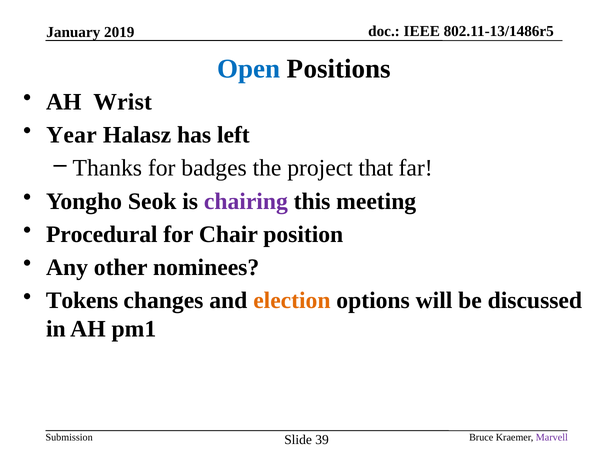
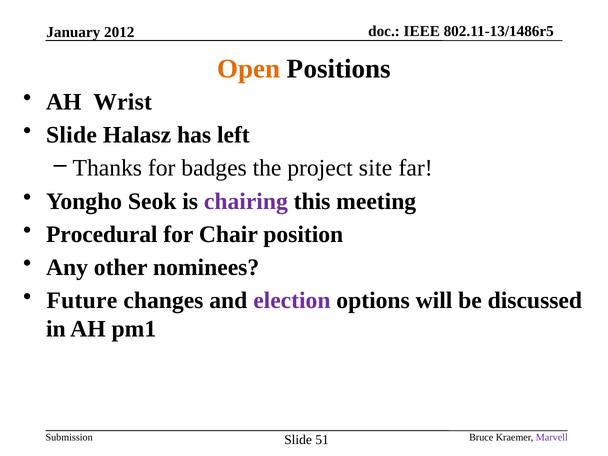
2019: 2019 -> 2012 (119, 32)
Open colour: blue -> orange (249, 69)
Year: Year -> Slide (71, 135)
that: that -> site (376, 168)
Tokens: Tokens -> Future (82, 301)
election colour: orange -> purple (292, 301)
39: 39 -> 51 (322, 440)
